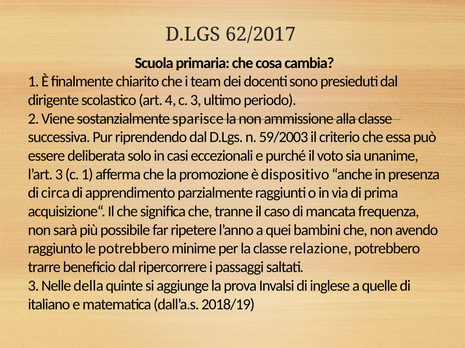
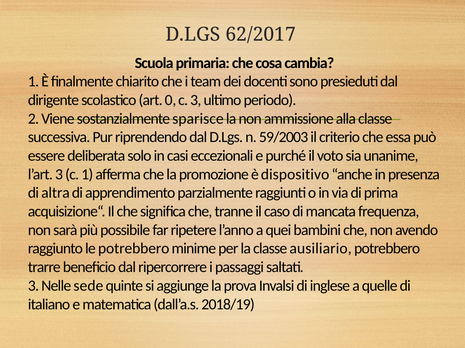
4: 4 -> 0 (171, 100)
circa: circa -> altra (55, 193)
relazione: relazione -> ausiliario (321, 249)
della: della -> sede (88, 286)
